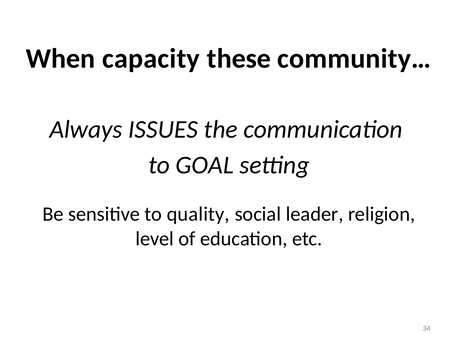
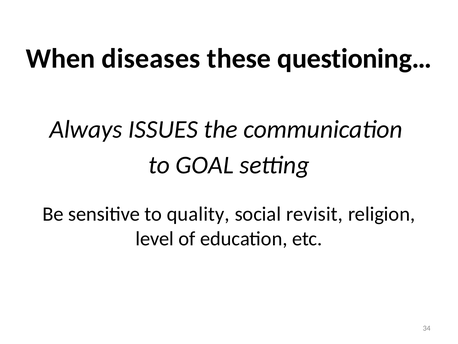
capacity: capacity -> diseases (151, 59)
community…: community… -> questioning… (354, 59)
leader: leader -> revisit (315, 214)
